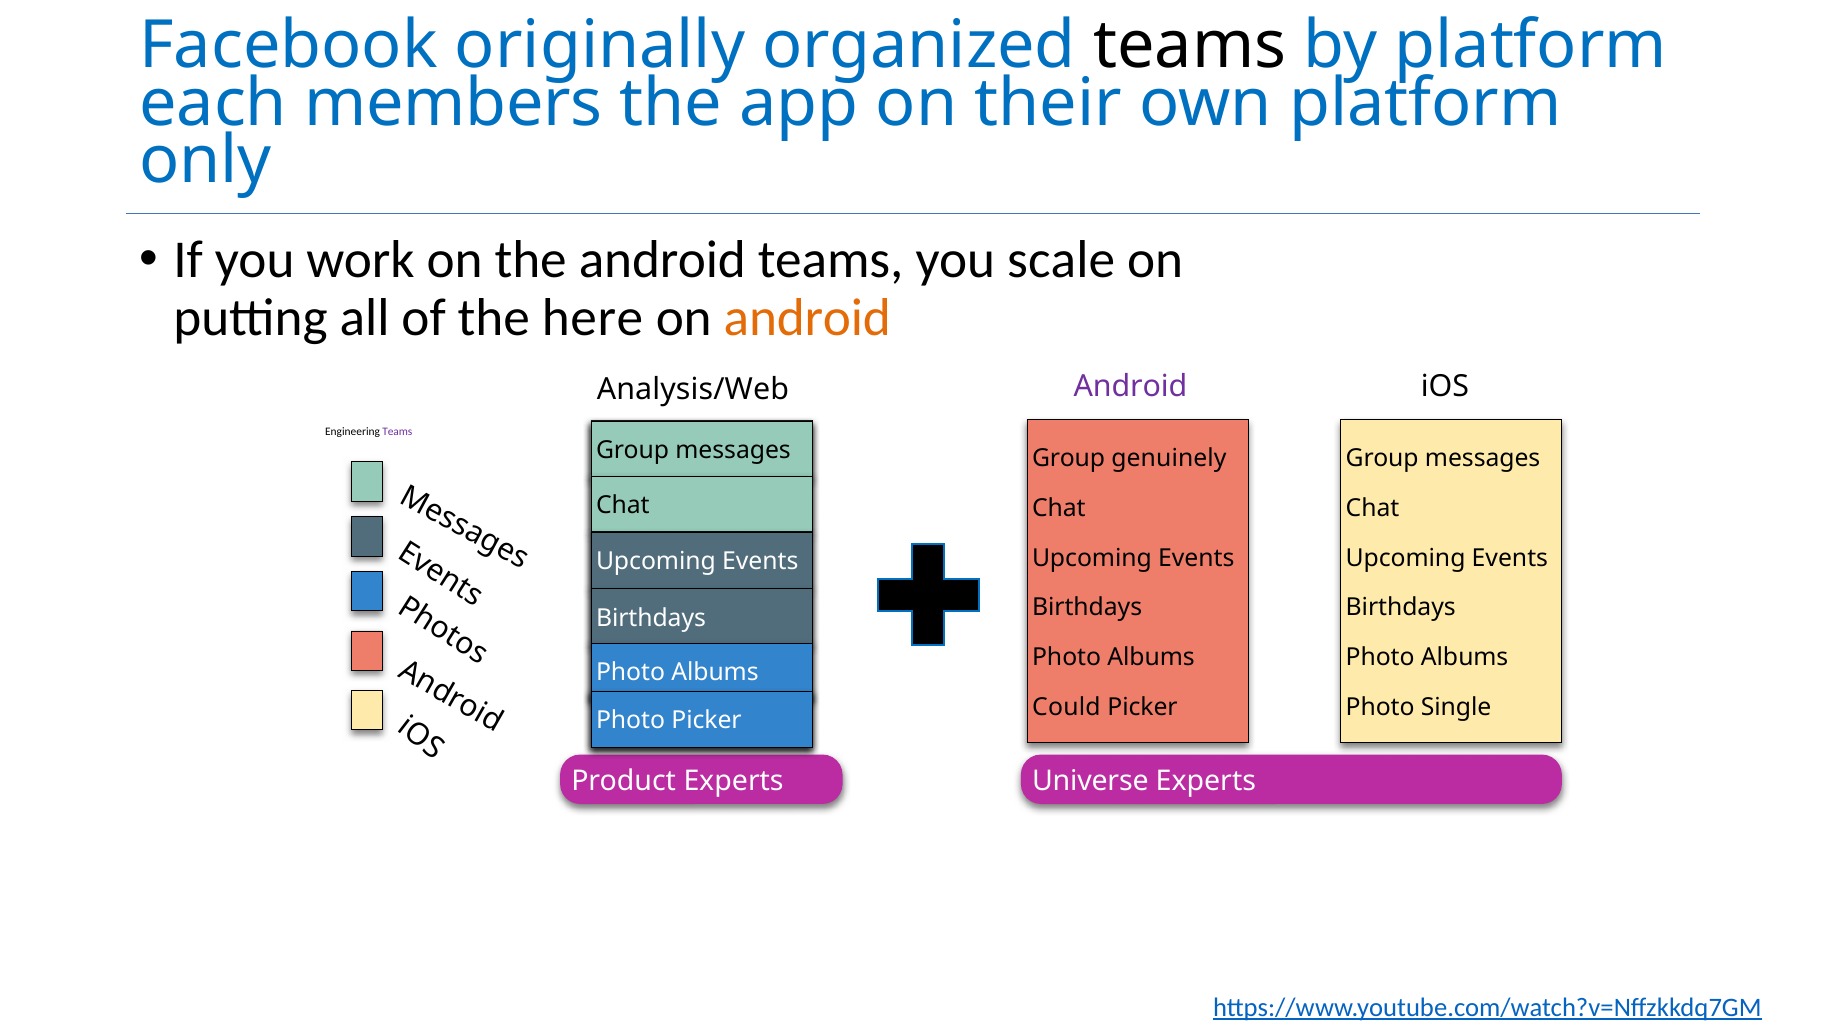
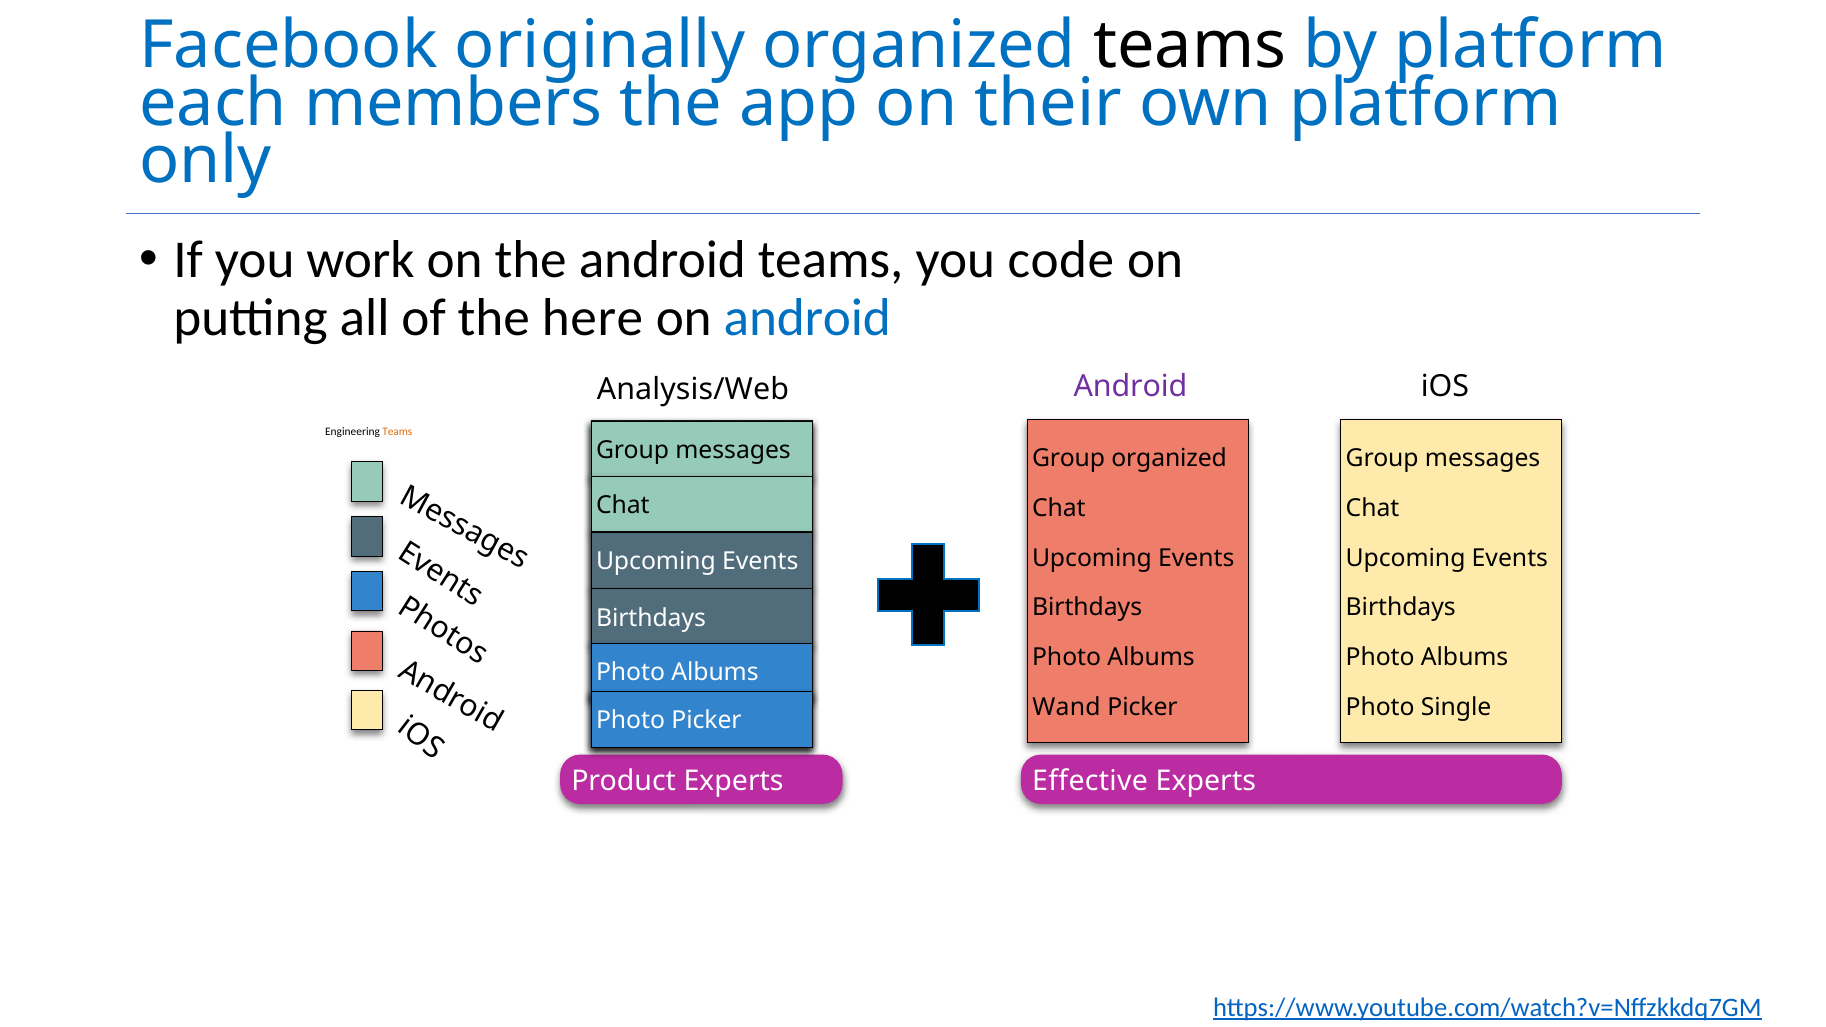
scale: scale -> code (1061, 260)
android colour: orange -> blue (807, 318)
Teams colour: purple -> orange (397, 432)
Group genuinely: genuinely -> organized (1169, 459)
Could: Could -> Wand (1066, 707)
Universe: Universe -> Effective (1090, 781)
